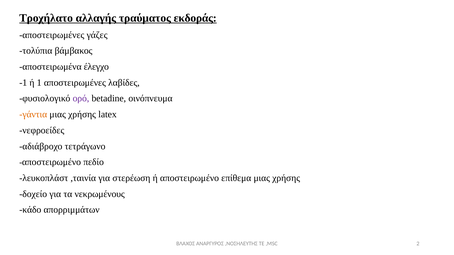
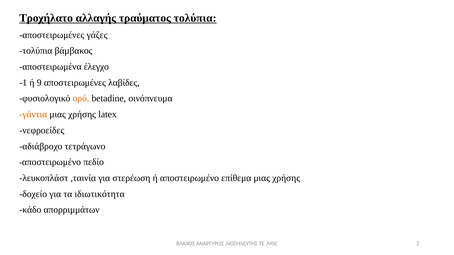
τραύματος εκδοράς: εκδοράς -> τολύπια (195, 18)
1: 1 -> 9 (39, 83)
ορό colour: purple -> orange (81, 99)
νεκρωμένους: νεκρωμένους -> ιδιωτικότητα (100, 194)
